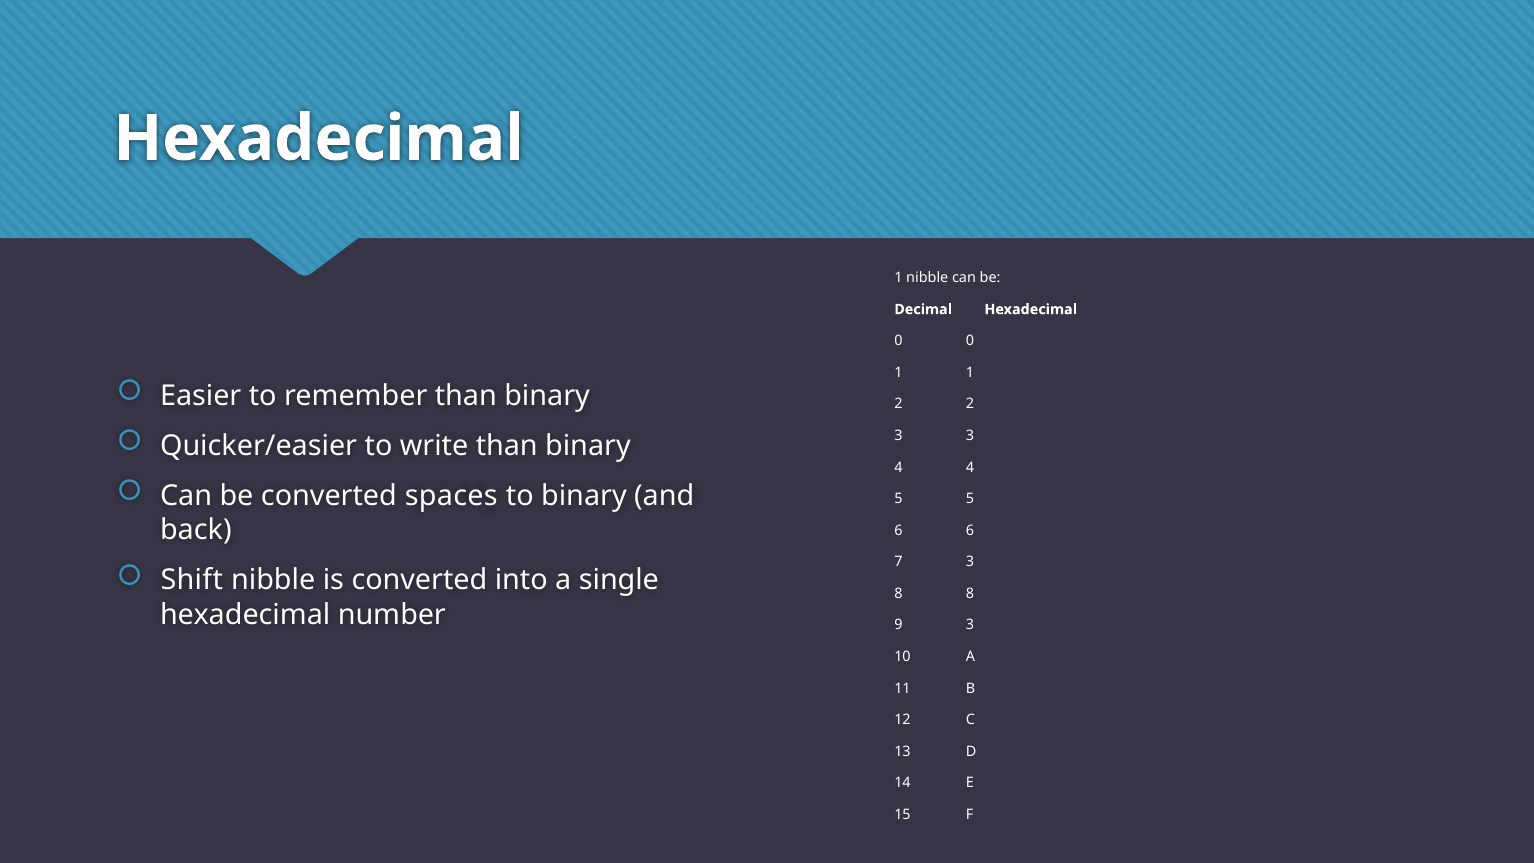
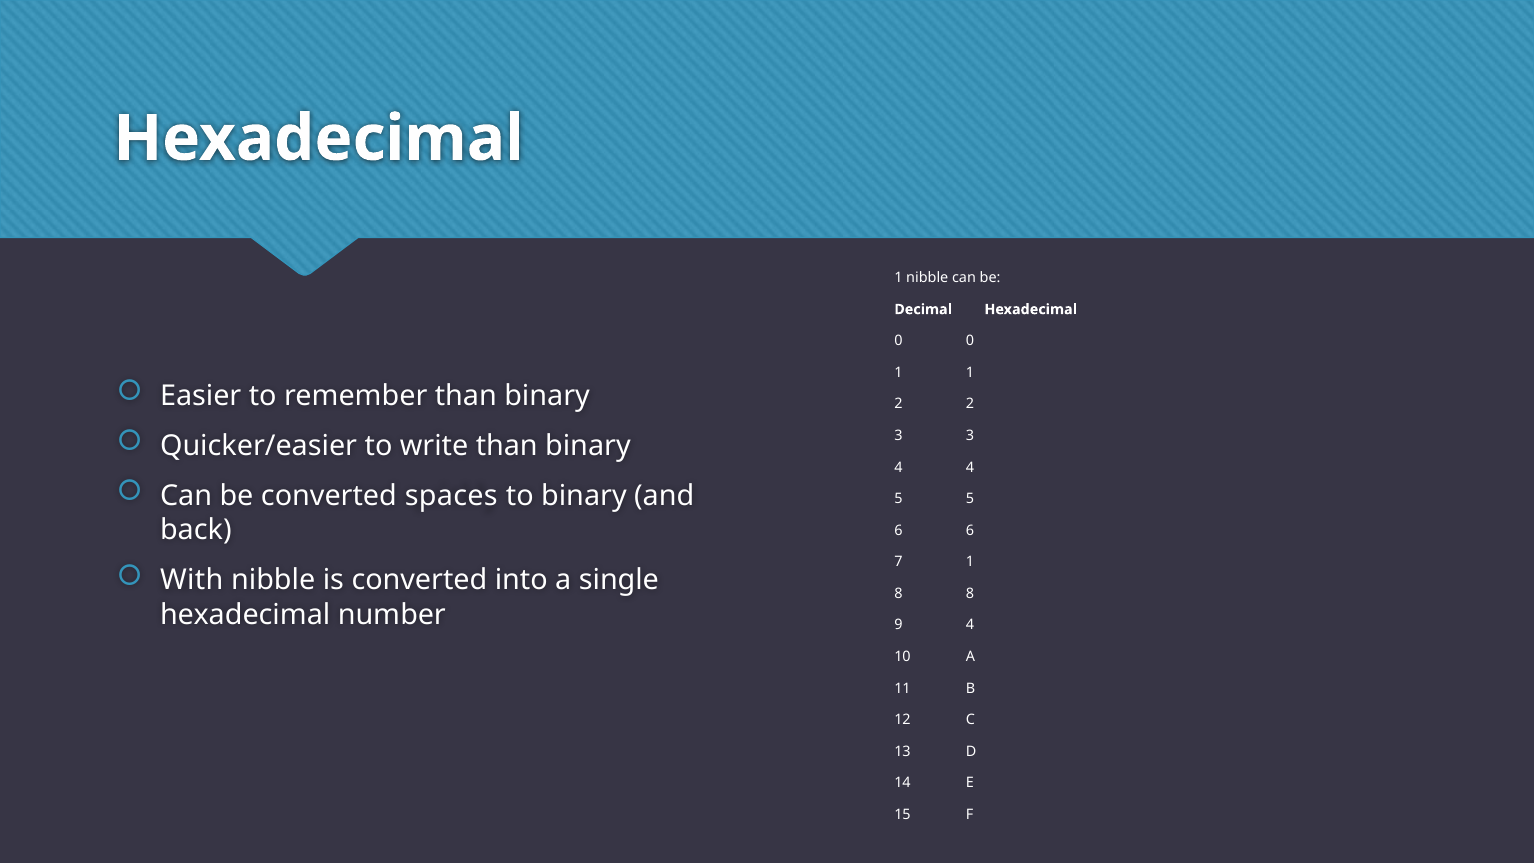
7 3: 3 -> 1 (970, 562)
Shift: Shift -> With (192, 580)
9 3: 3 -> 4 (970, 625)
